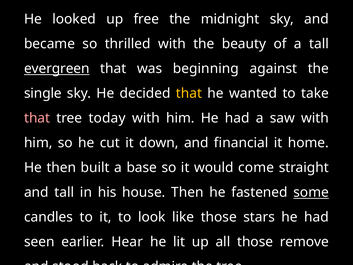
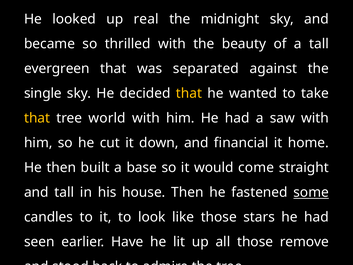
free: free -> real (146, 19)
evergreen underline: present -> none (57, 69)
beginning: beginning -> separated (206, 69)
that colour: pink -> yellow (37, 118)
today: today -> world (107, 118)
Hear: Hear -> Have (127, 242)
